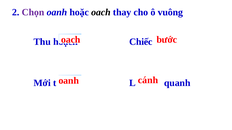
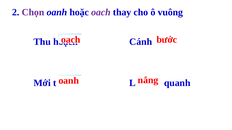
oach colour: black -> purple (101, 12)
Chiếc: Chiếc -> Cánh (141, 42)
cánh: cánh -> nắng (148, 80)
